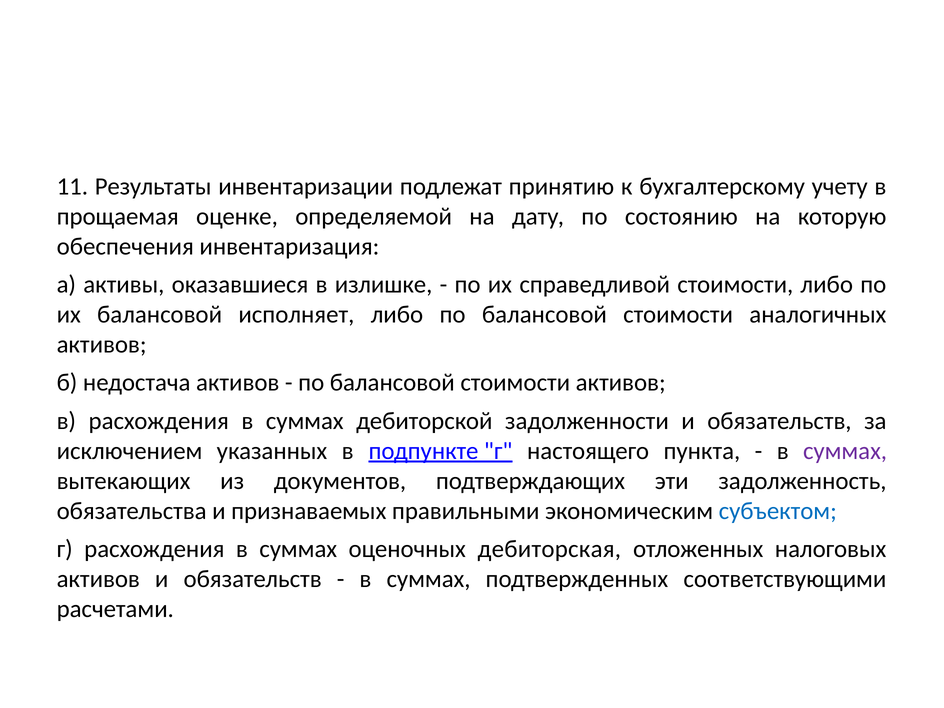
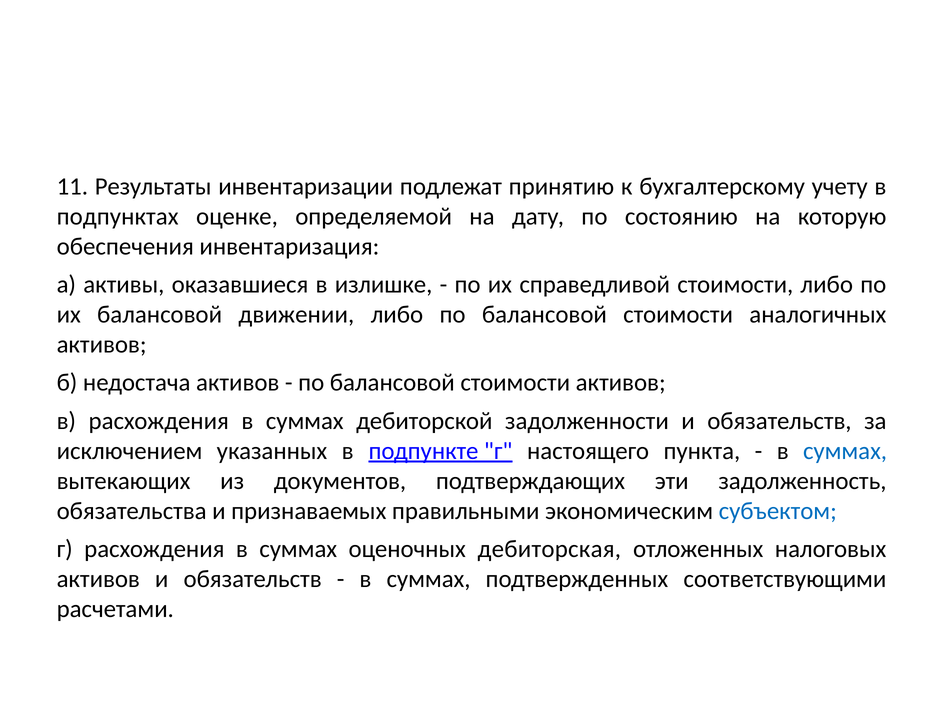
прощаемая: прощаемая -> подпунктах (118, 216)
исполняет: исполняет -> движении (296, 315)
суммах colour: purple -> blue (845, 451)
